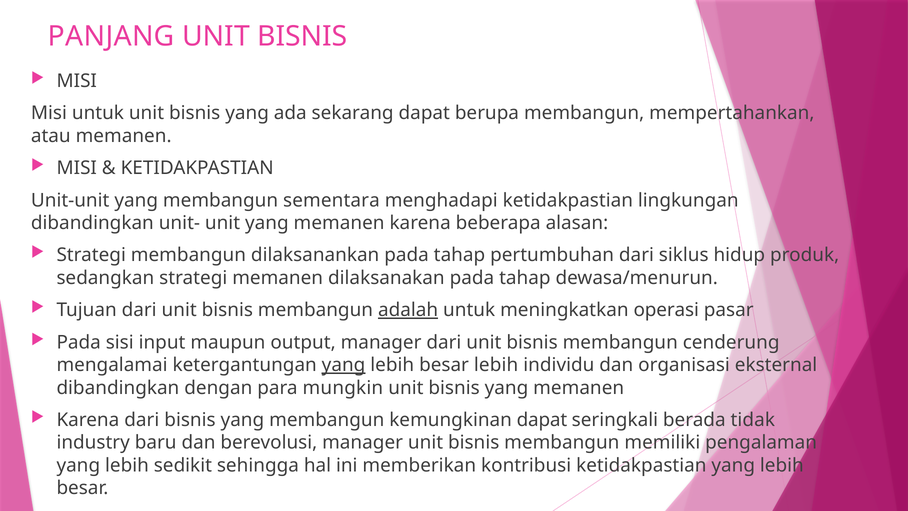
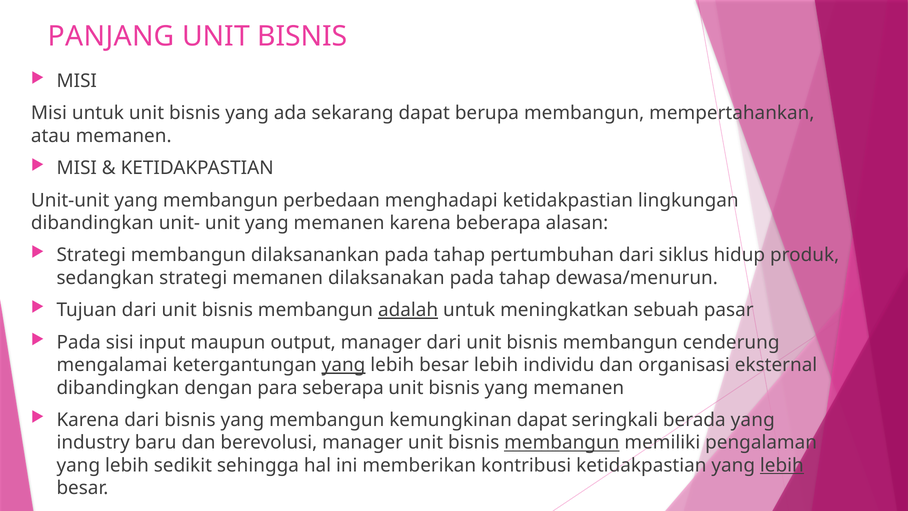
sementara: sementara -> perbedaan (332, 200)
operasi: operasi -> sebuah (666, 310)
mungkin: mungkin -> seberapa (343, 388)
berada tidak: tidak -> yang (753, 420)
membangun underline: none -> present (562, 442)
lebih underline: none -> present (782, 465)
